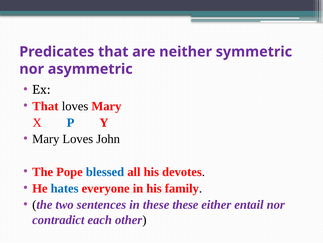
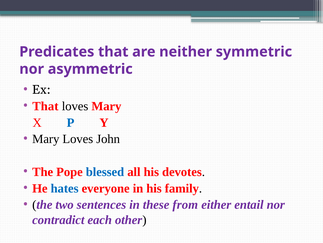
these these: these -> from (185, 204)
